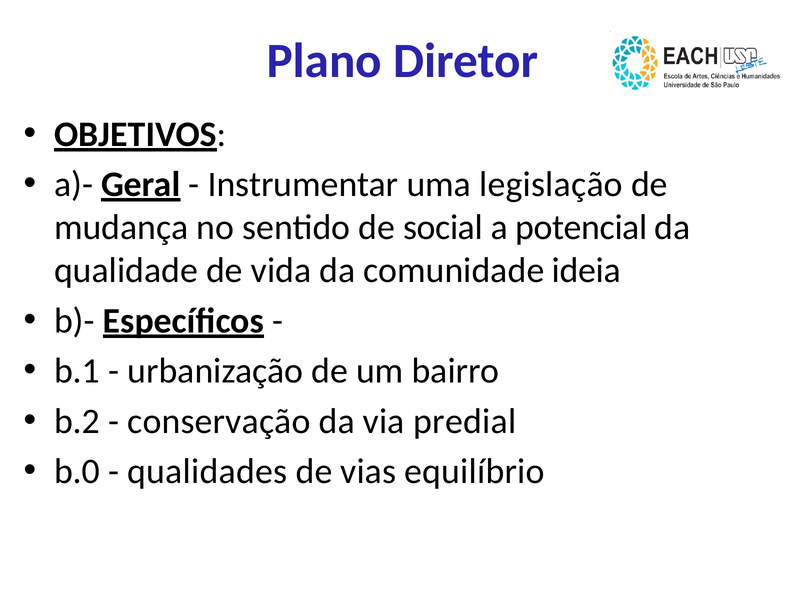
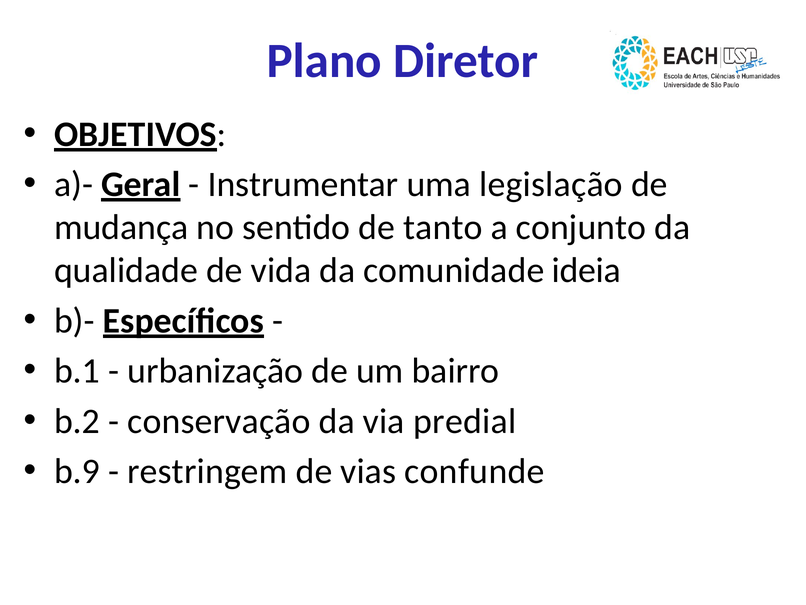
social: social -> tanto (443, 227)
potencial: potencial -> conjunto (581, 227)
b.0: b.0 -> b.9 (77, 471)
qualidades: qualidades -> restringem (207, 471)
equilíbrio: equilíbrio -> confunde (474, 471)
